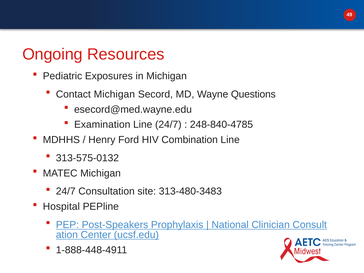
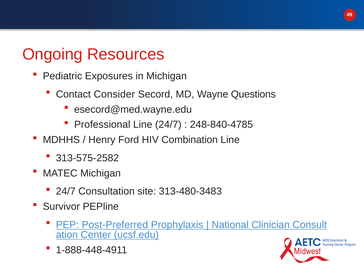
Contact Michigan: Michigan -> Consider (114, 94)
Examination: Examination -> Professional (102, 125)
313-575-0132: 313-575-0132 -> 313-575-2582 (87, 158)
Hospital: Hospital -> Survivor (61, 207)
Post-Speakers: Post-Speakers -> Post-Preferred (115, 225)
